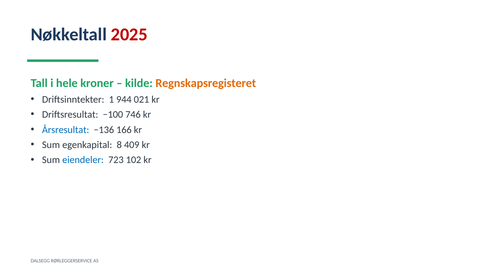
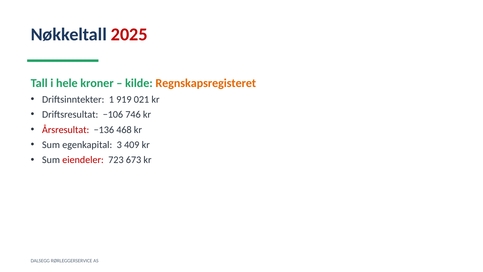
944: 944 -> 919 (124, 99)
−100: −100 -> −106 (113, 114)
Årsresultat colour: blue -> red (66, 130)
166: 166 -> 468 (124, 130)
8: 8 -> 3 (119, 145)
eiendeler colour: blue -> red (83, 160)
102: 102 -> 673 (134, 160)
